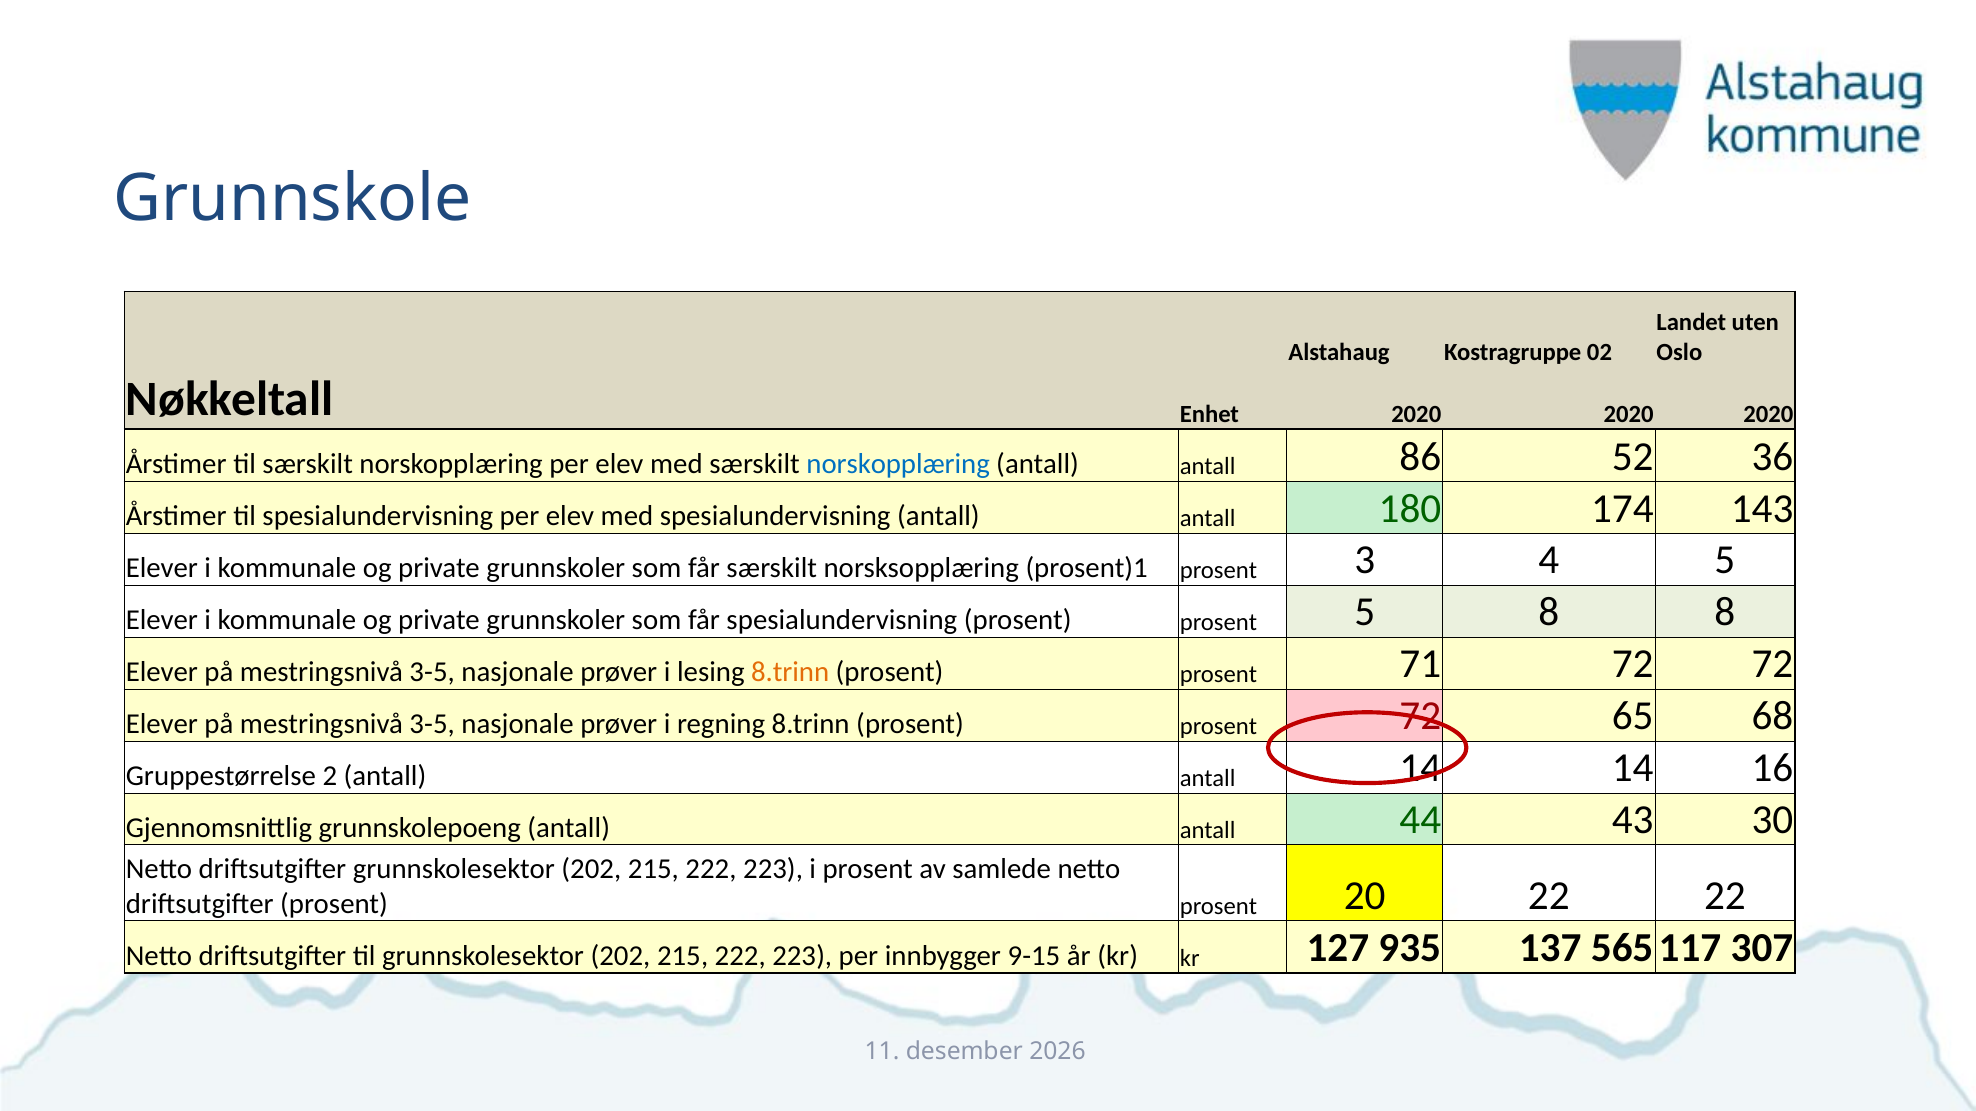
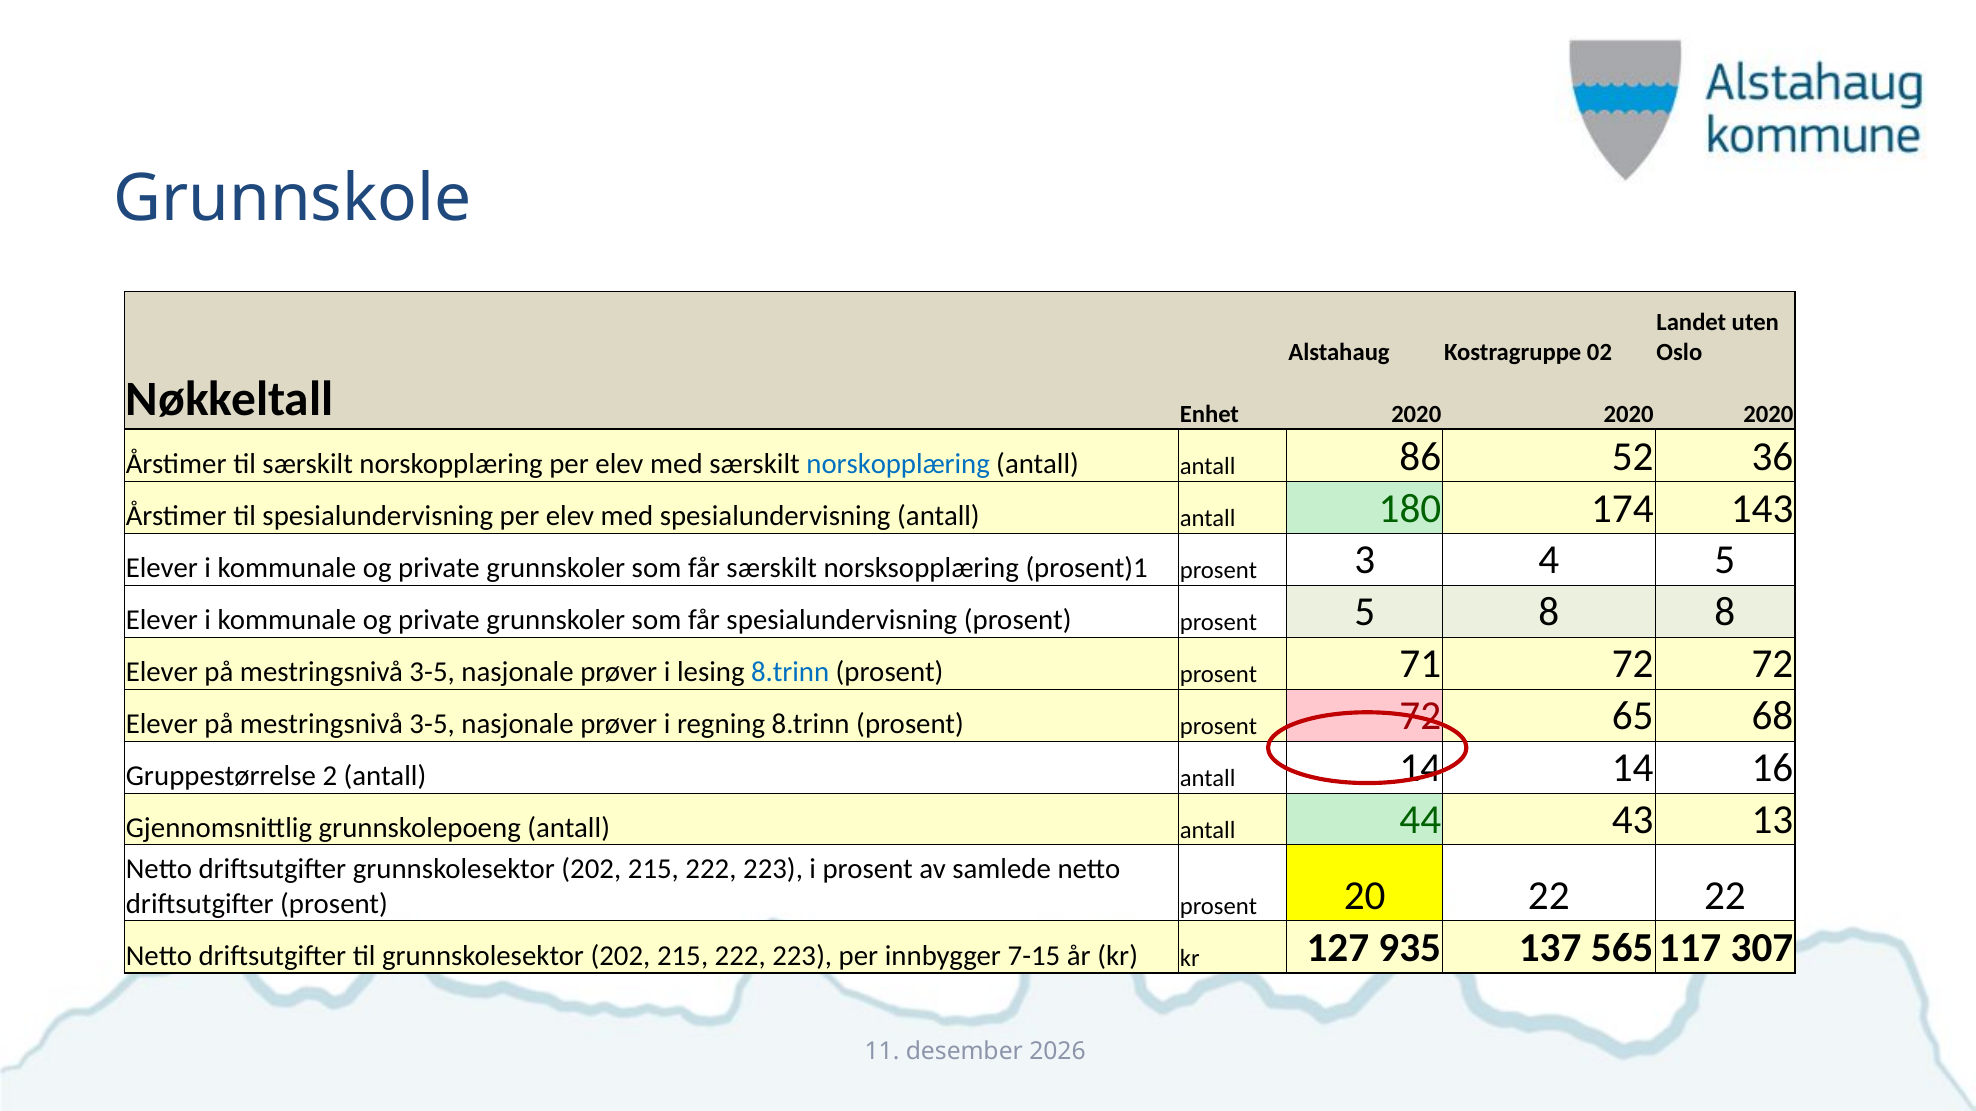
8.trinn colour: orange -> blue (790, 672)
30: 30 -> 13 (1772, 821)
9-15: 9-15 -> 7-15 (1034, 956)
